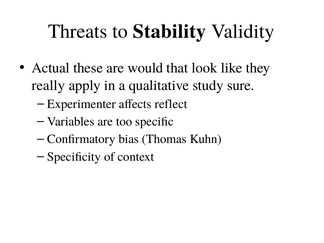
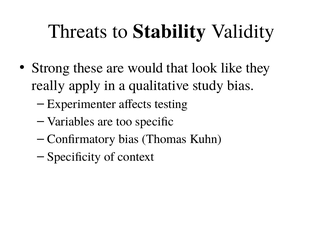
Actual: Actual -> Strong (51, 68)
study sure: sure -> bias (241, 85)
reflect: reflect -> testing (171, 104)
